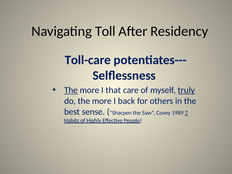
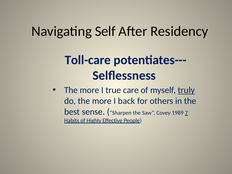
Toll: Toll -> Self (105, 31)
The underline: present -> none (71, 90)
that: that -> true (113, 90)
